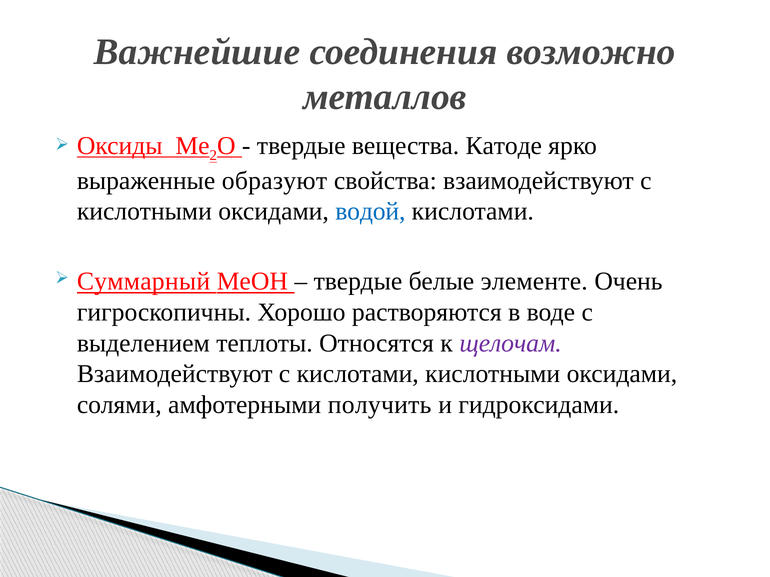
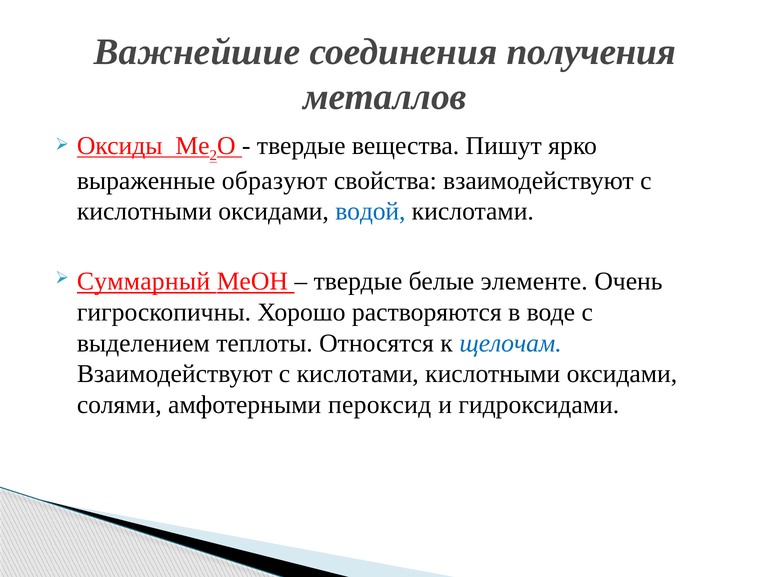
возможно: возможно -> получения (591, 52)
Катоде: Катоде -> Пишут (504, 146)
щелочам colour: purple -> blue (511, 343)
получить: получить -> пероксид (380, 405)
